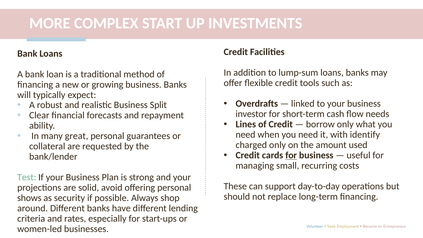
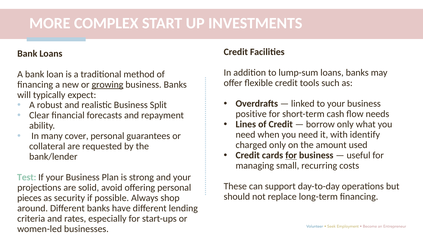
growing underline: none -> present (108, 84)
investor: investor -> positive (251, 114)
great: great -> cover (77, 136)
shows: shows -> pieces (29, 198)
